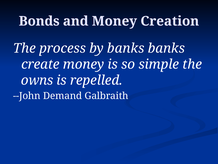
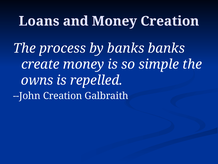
Bonds: Bonds -> Loans (39, 21)
--John Demand: Demand -> Creation (63, 96)
